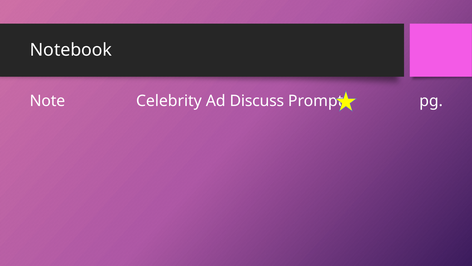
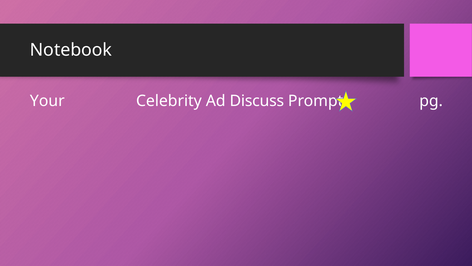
Note: Note -> Your (47, 101)
